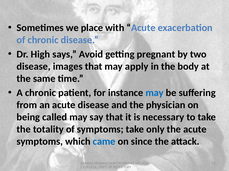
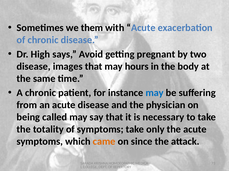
place: place -> them (92, 28)
apply: apply -> hours (137, 67)
came colour: blue -> orange (104, 142)
